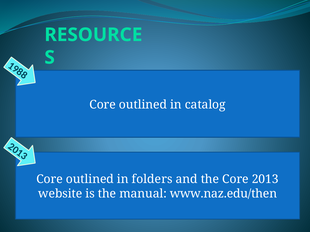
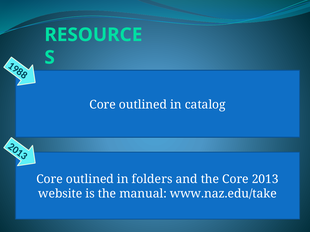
www.naz.edu/then: www.naz.edu/then -> www.naz.edu/take (223, 194)
